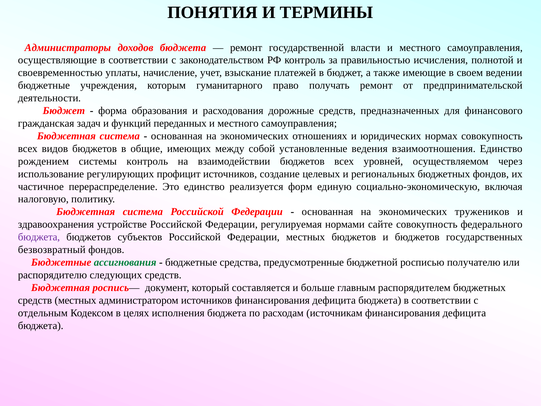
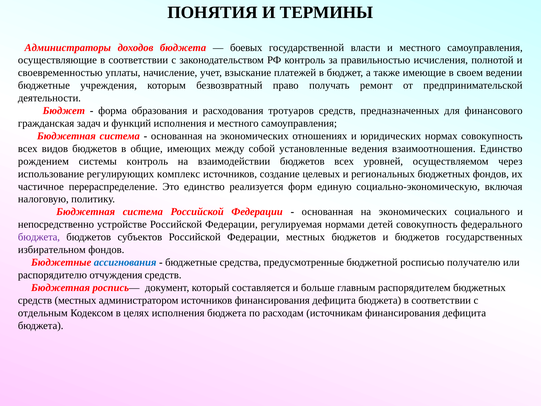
ремонт: ремонт -> боевых (246, 47)
гуманитарного: гуманитарного -> безвозвратный (229, 85)
дорожные: дорожные -> тротуаров (291, 111)
функций переданных: переданных -> исполнения (180, 123)
профицит: профицит -> комплекс (179, 174)
тружеников: тружеников -> социального (482, 212)
здравоохранения: здравоохранения -> непосредственно (56, 224)
сайте: сайте -> детей (380, 224)
безвозвратный: безвозвратный -> избирательном (52, 250)
ассигнования colour: green -> blue (125, 262)
следующих: следующих -> отчуждения (116, 275)
